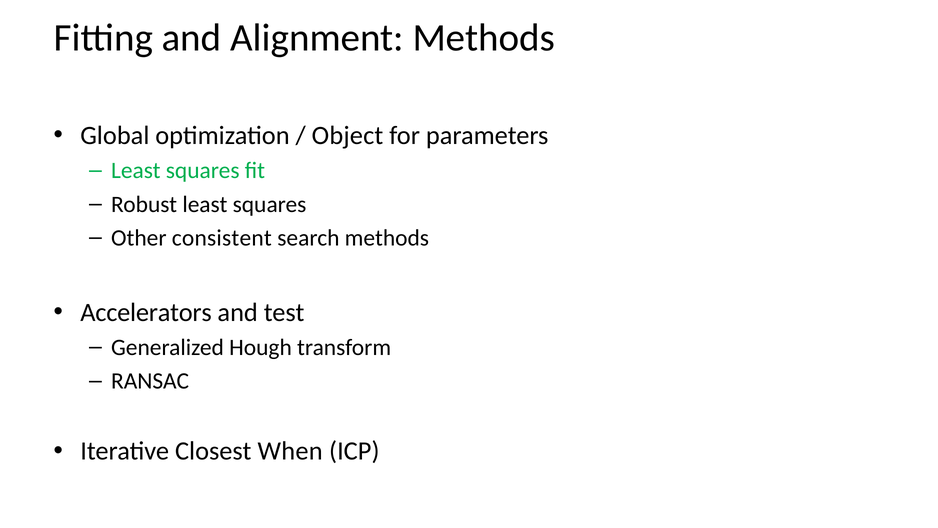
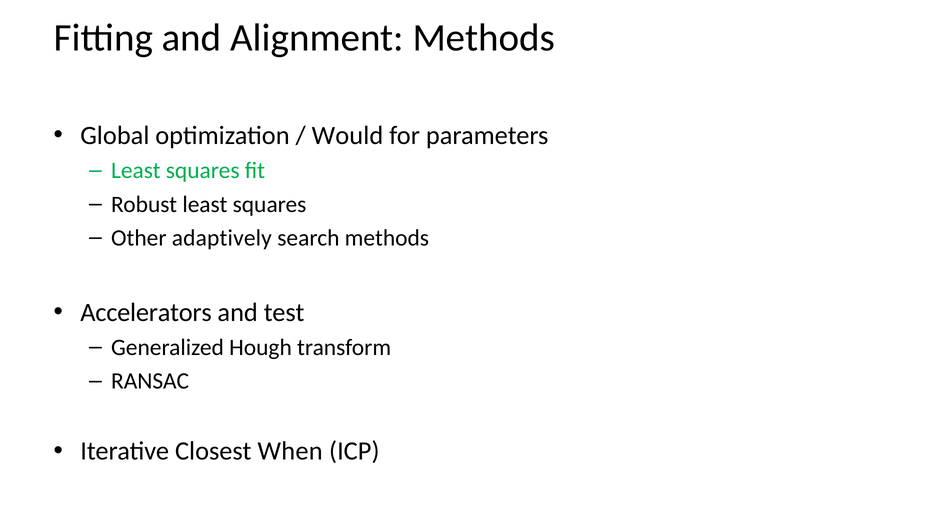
Object: Object -> Would (348, 135)
consistent: consistent -> adaptively (222, 238)
